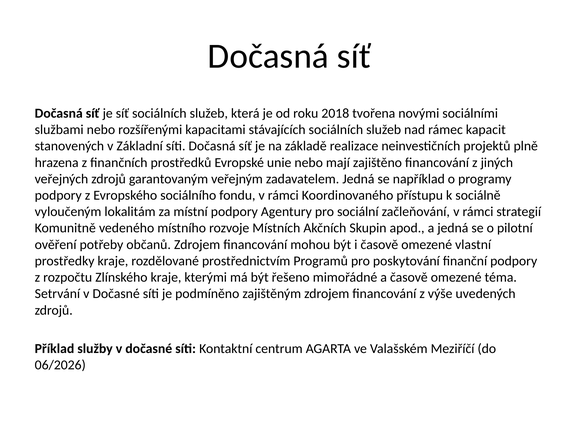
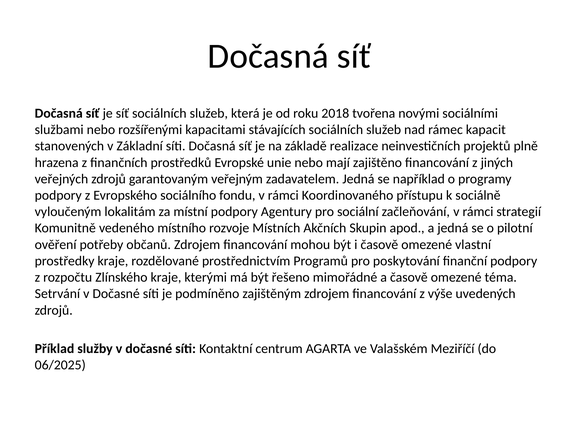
06/2026: 06/2026 -> 06/2025 (60, 365)
